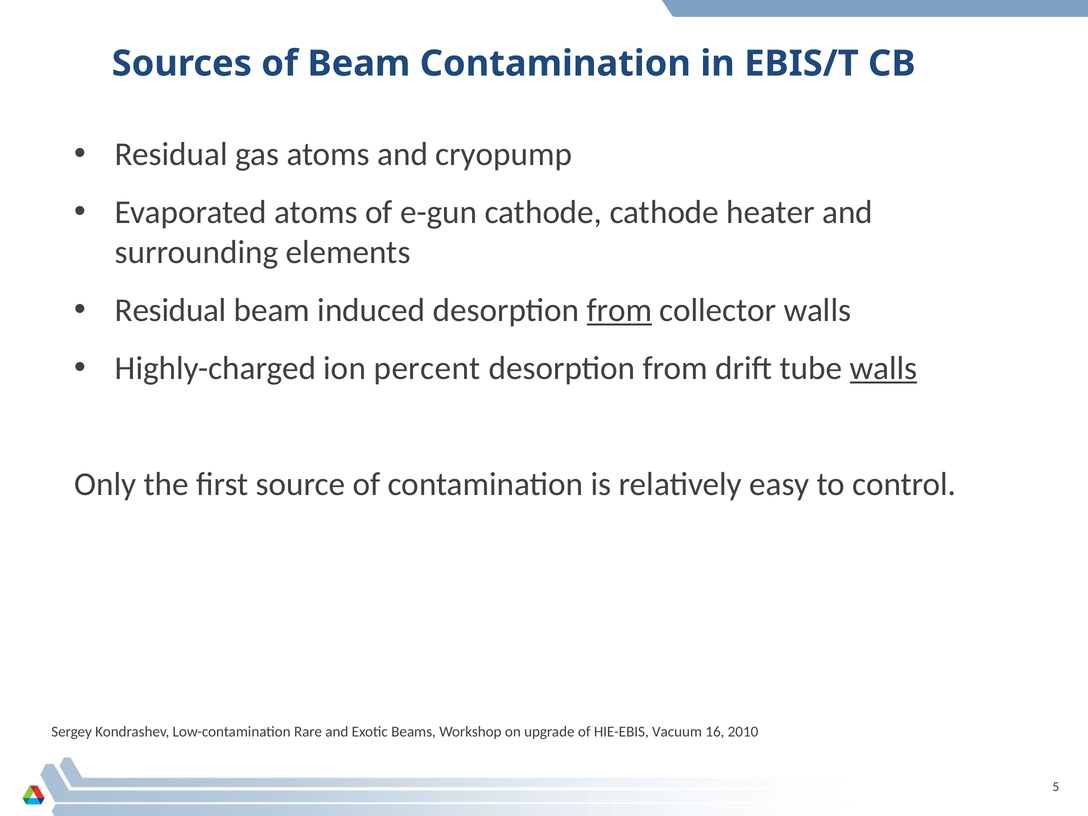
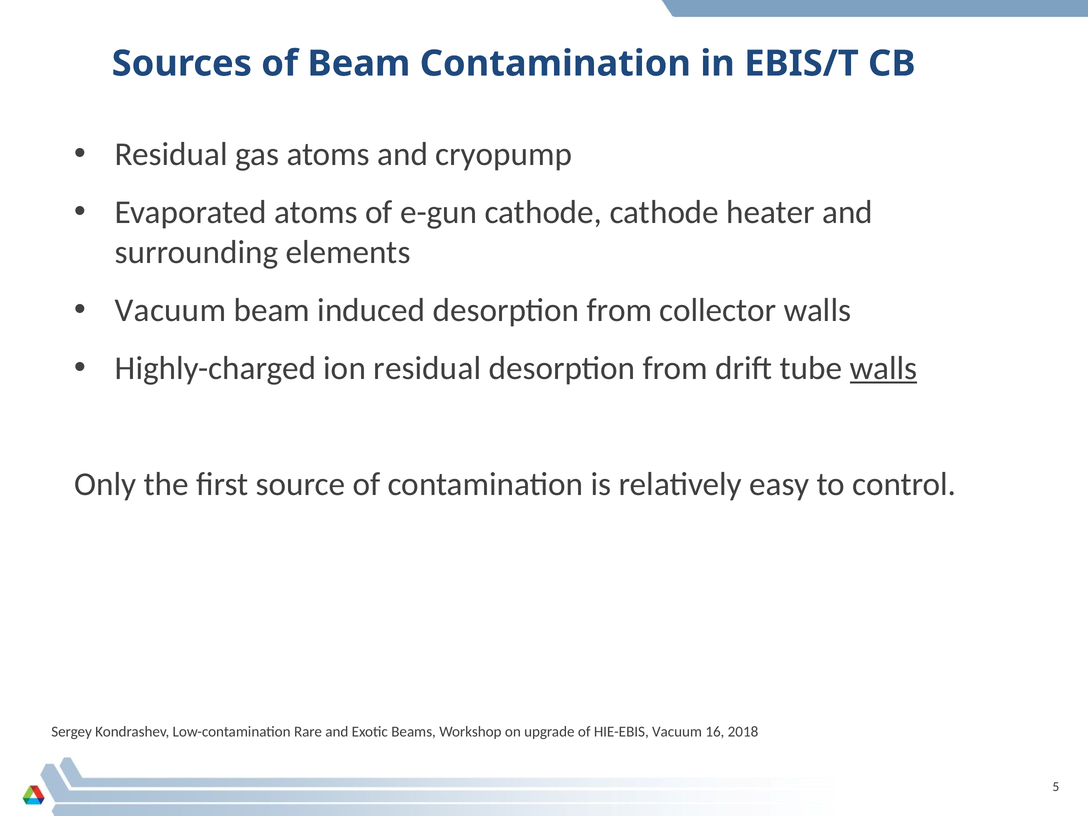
Residual: Residual -> Vacuum (171, 310)
from underline: present -> none (620, 310)
ion percent: percent -> residual (427, 368)
2010: 2010 -> 2018 (743, 732)
